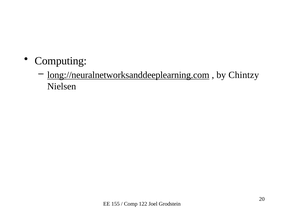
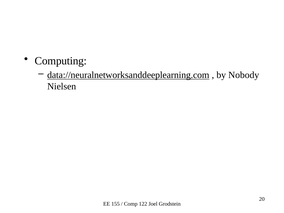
long://neuralnetworksanddeeplearning.com: long://neuralnetworksanddeeplearning.com -> data://neuralnetworksanddeeplearning.com (128, 75)
Chintzy: Chintzy -> Nobody (244, 75)
